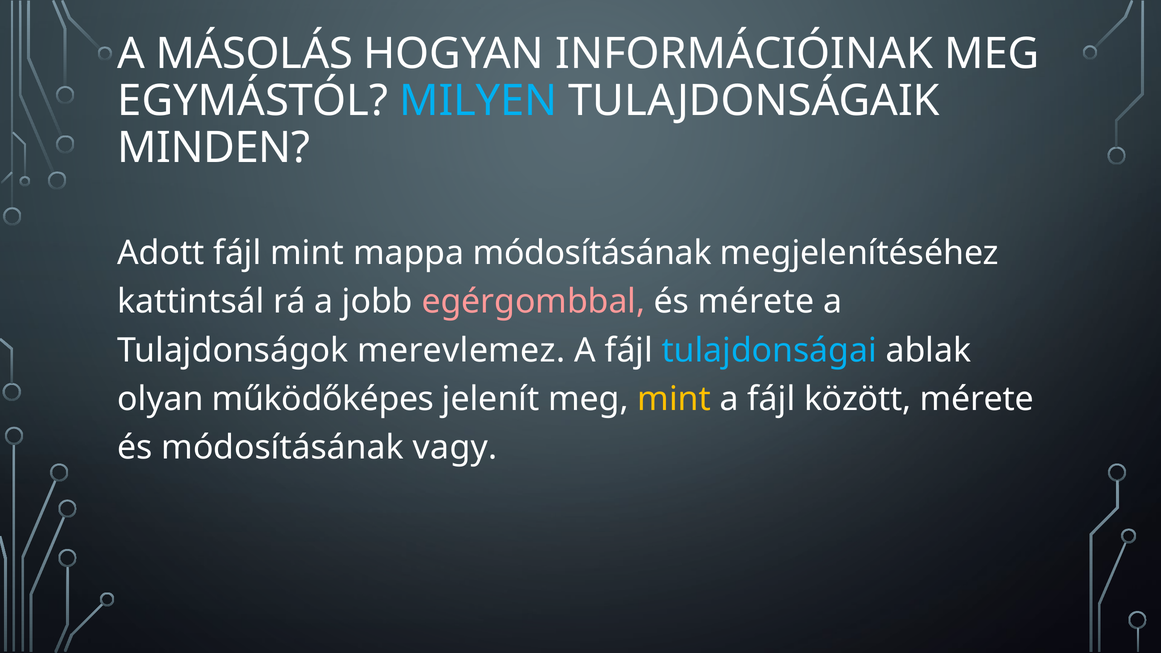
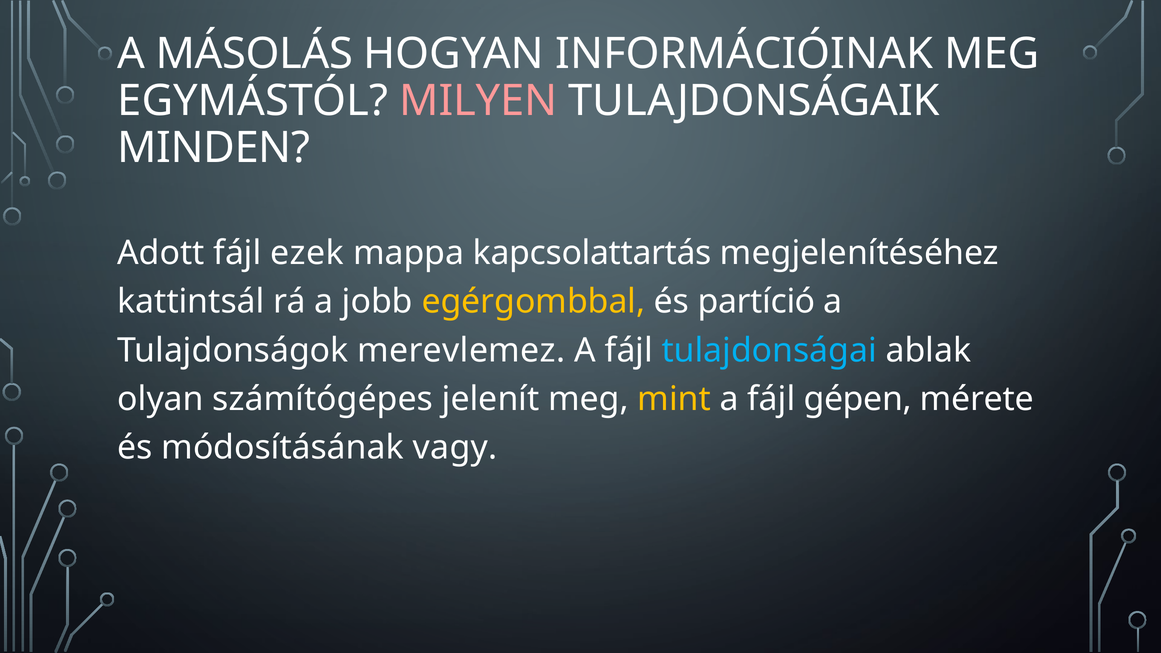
MILYEN colour: light blue -> pink (478, 101)
fájl mint: mint -> ezek (307, 253)
mappa módosításának: módosításának -> kapcsolattartás (592, 253)
egérgombbal colour: pink -> yellow (533, 302)
és mérete: mérete -> partíció (756, 302)
működőképes: működőképes -> számítógépes (323, 399)
között: között -> gépen (858, 399)
